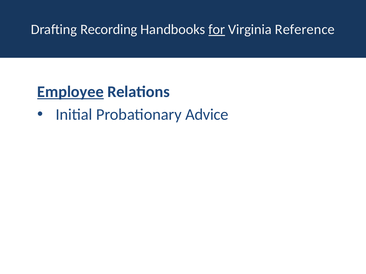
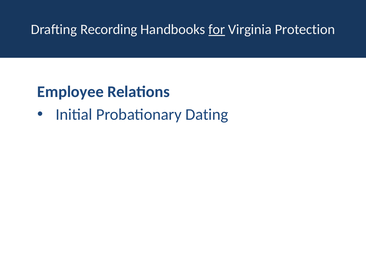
Reference: Reference -> Protection (305, 29)
Employee underline: present -> none (70, 92)
Advice: Advice -> Dating (207, 115)
